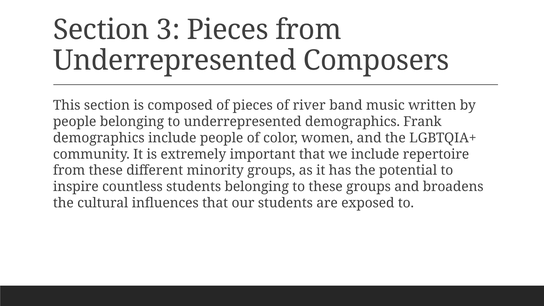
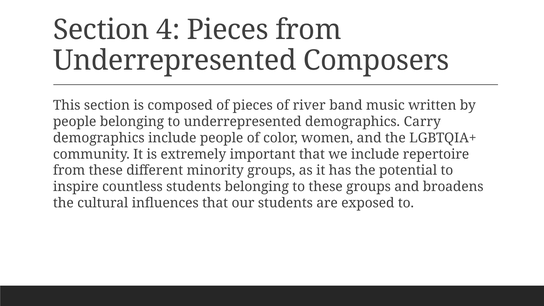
3: 3 -> 4 (168, 30)
Frank: Frank -> Carry (422, 122)
